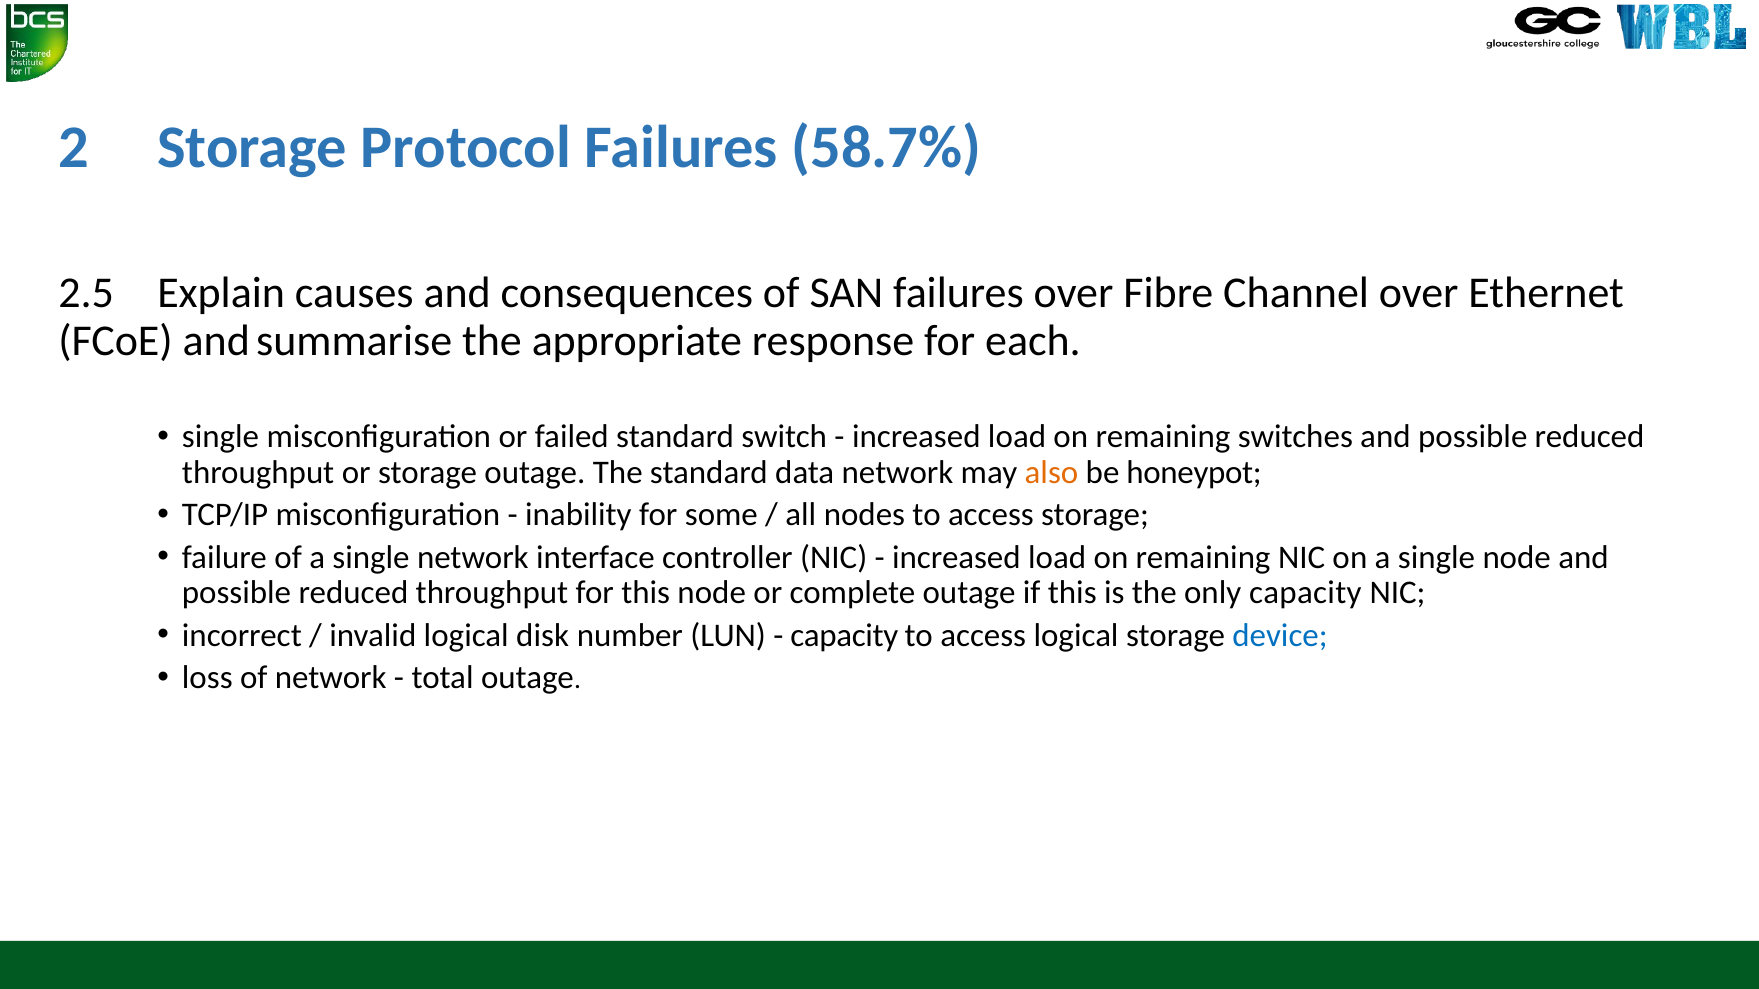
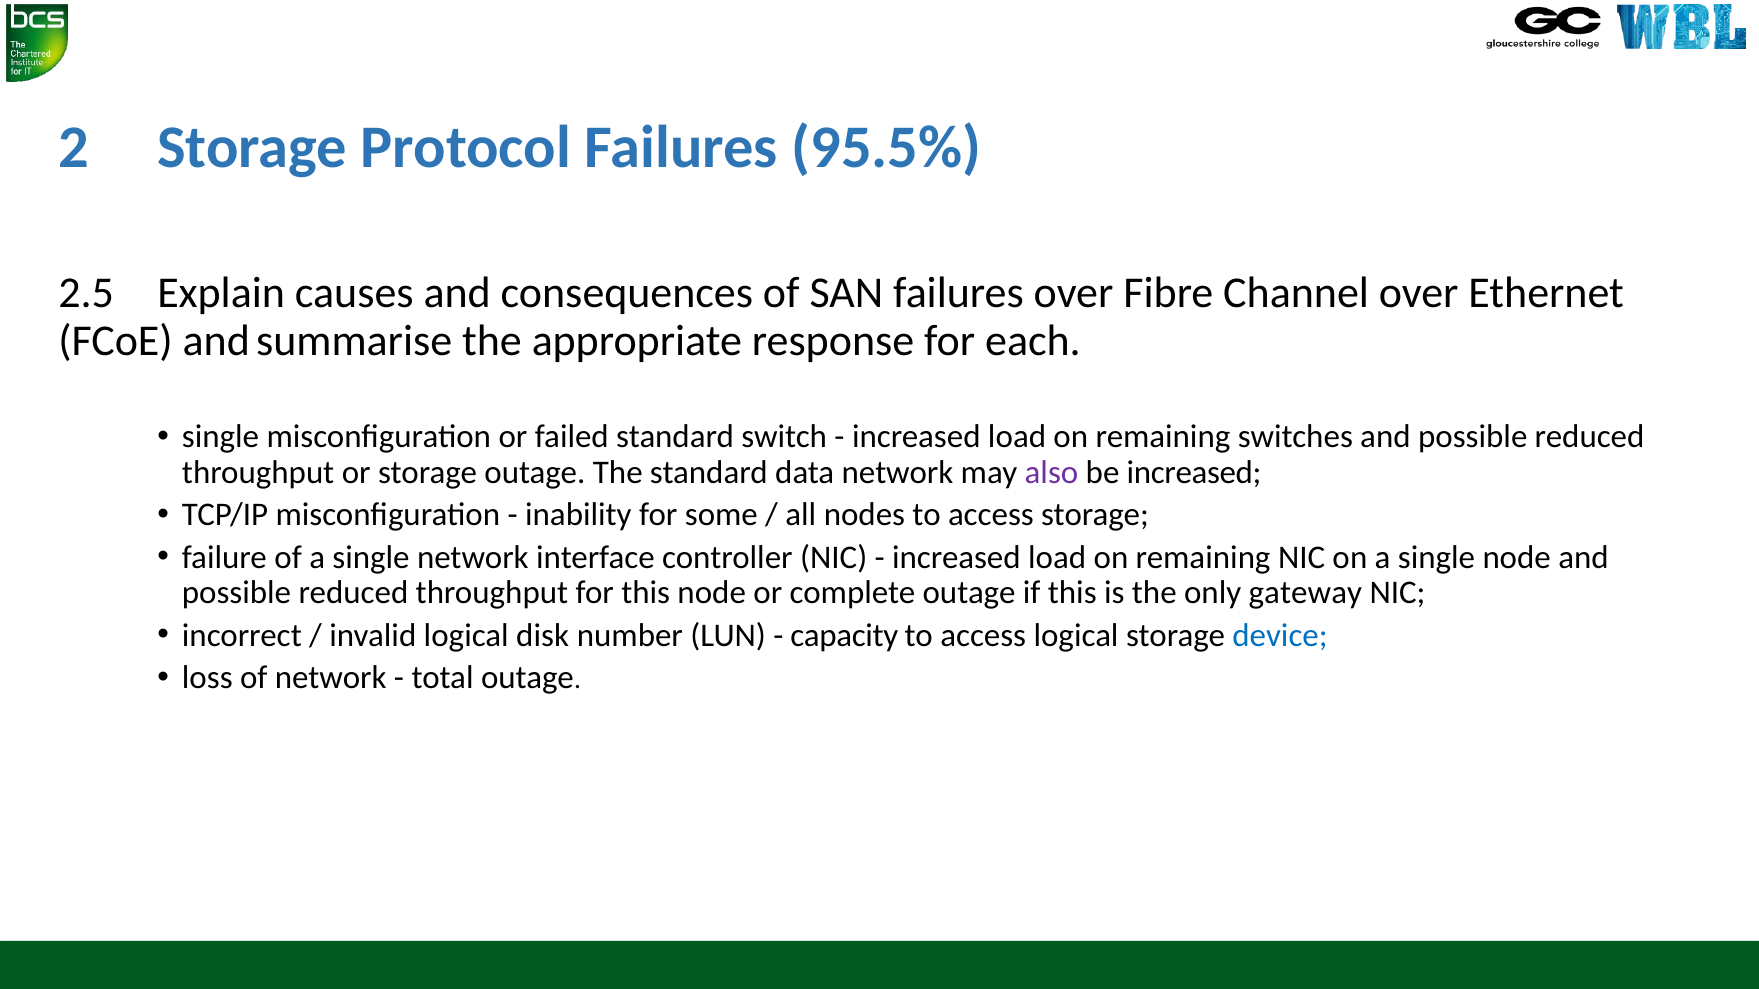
58.7%: 58.7% -> 95.5% (887, 148)
also colour: orange -> purple (1051, 473)
be honeypot: honeypot -> increased (1194, 473)
only capacity: capacity -> gateway (1305, 593)
